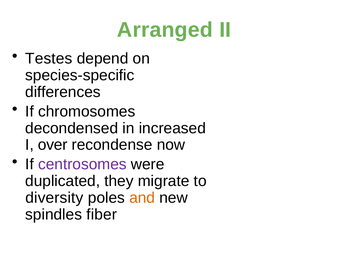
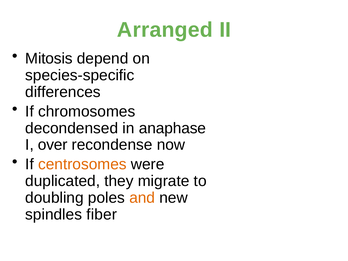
Testes: Testes -> Mitosis (49, 59)
increased: increased -> anaphase (172, 128)
centrosomes colour: purple -> orange (82, 164)
diversity: diversity -> doubling (54, 198)
